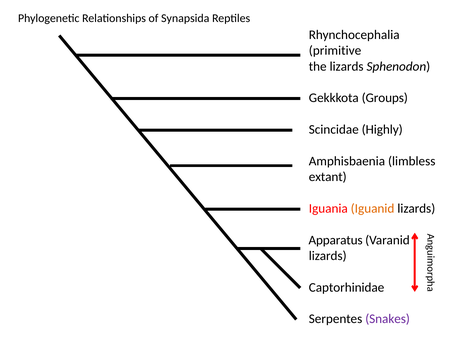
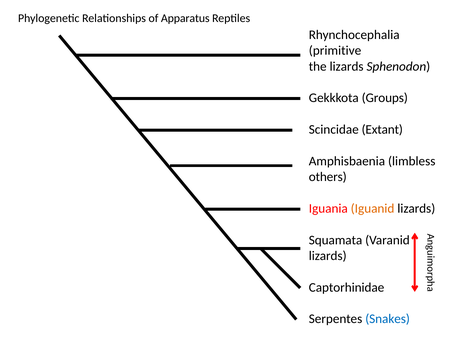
Synapsida: Synapsida -> Apparatus (185, 18)
Highly: Highly -> Extant (382, 130)
extant: extant -> others (328, 177)
Apparatus: Apparatus -> Squamata (336, 240)
Snakes colour: purple -> blue (388, 319)
